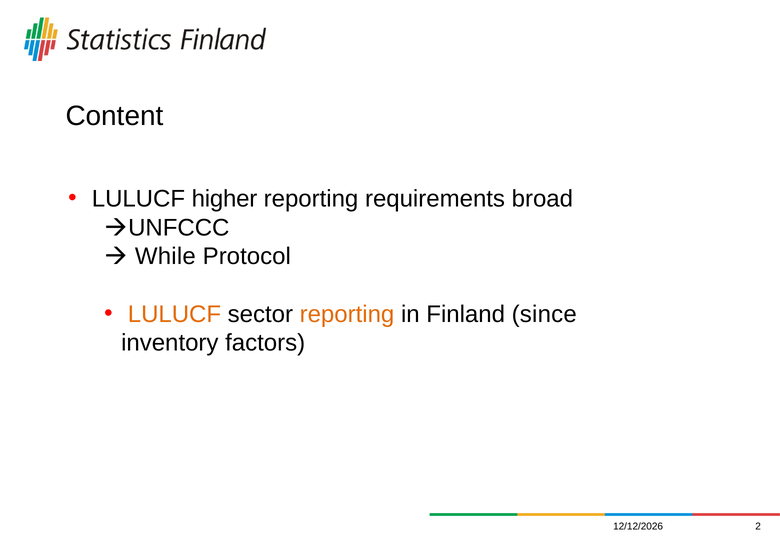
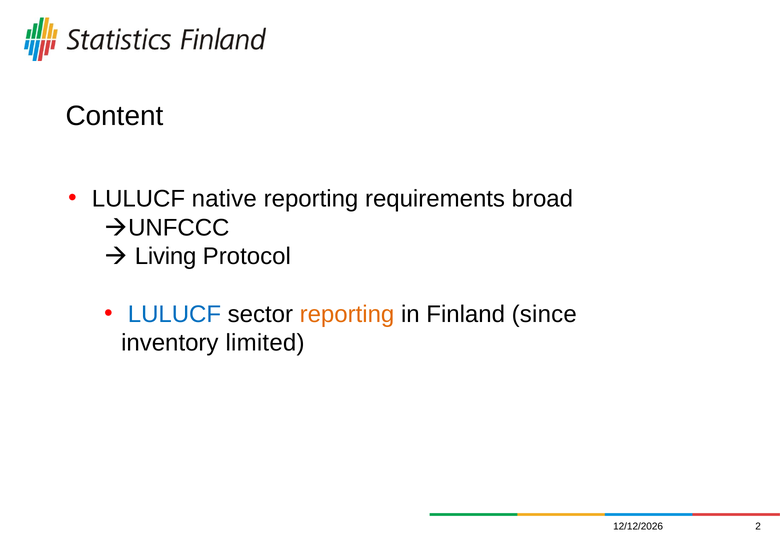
higher: higher -> native (224, 199)
While: While -> Living (166, 256)
LULUCF colour: orange -> blue (174, 314)
factors: factors -> limited (265, 343)
